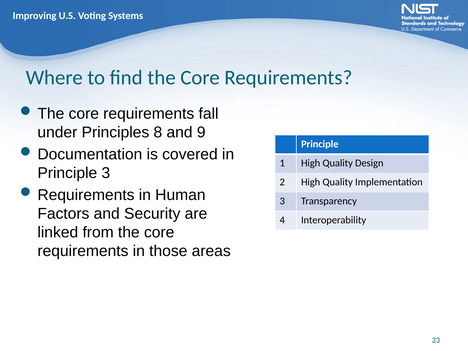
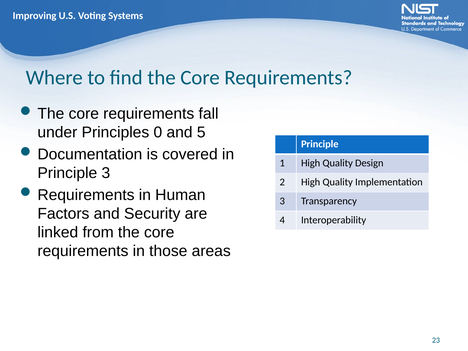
8: 8 -> 0 (158, 133)
9: 9 -> 5 (201, 133)
